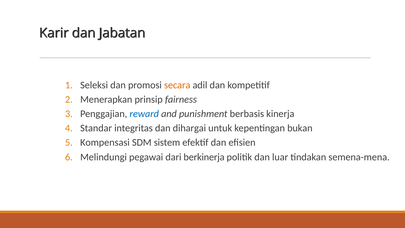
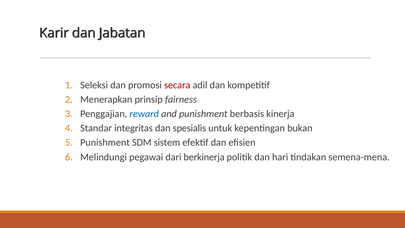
secara colour: orange -> red (177, 85)
dihargai: dihargai -> spesialis (189, 128)
Kompensasi: Kompensasi -> Punishment (105, 143)
luar: luar -> hari (280, 157)
